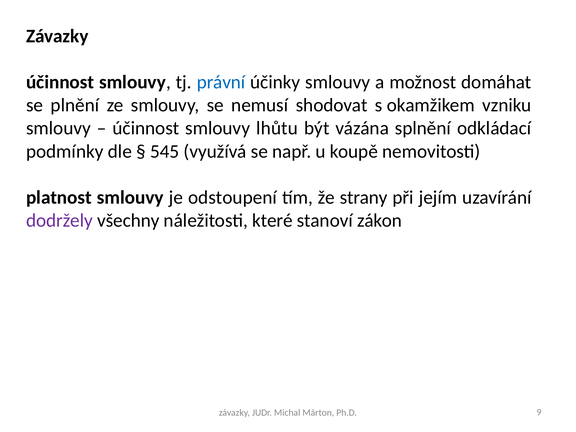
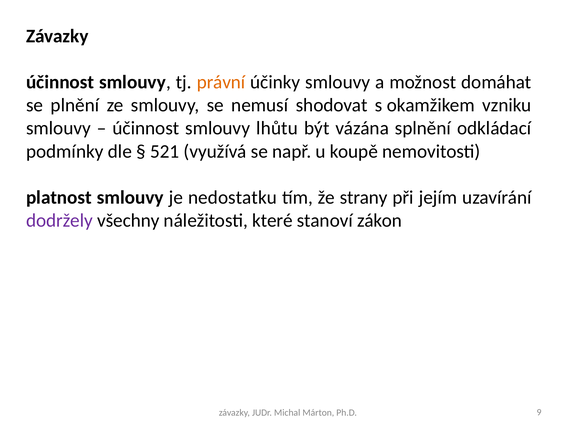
právní colour: blue -> orange (221, 82)
545: 545 -> 521 (165, 151)
odstoupení: odstoupení -> nedostatku (233, 197)
